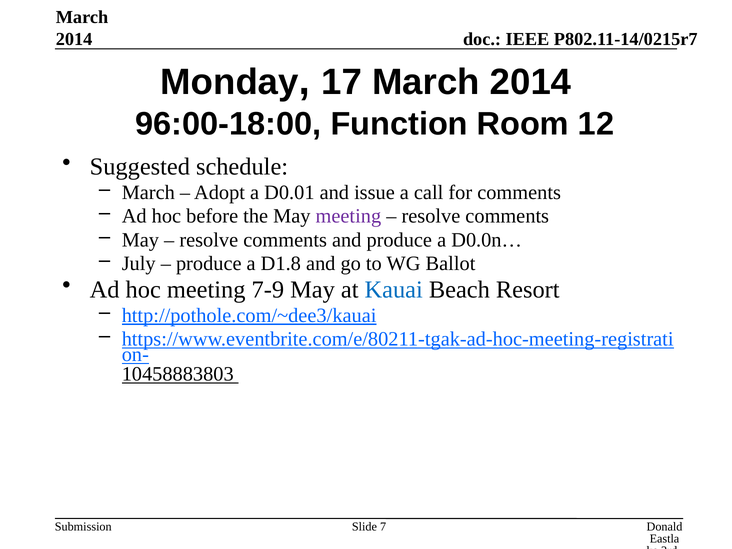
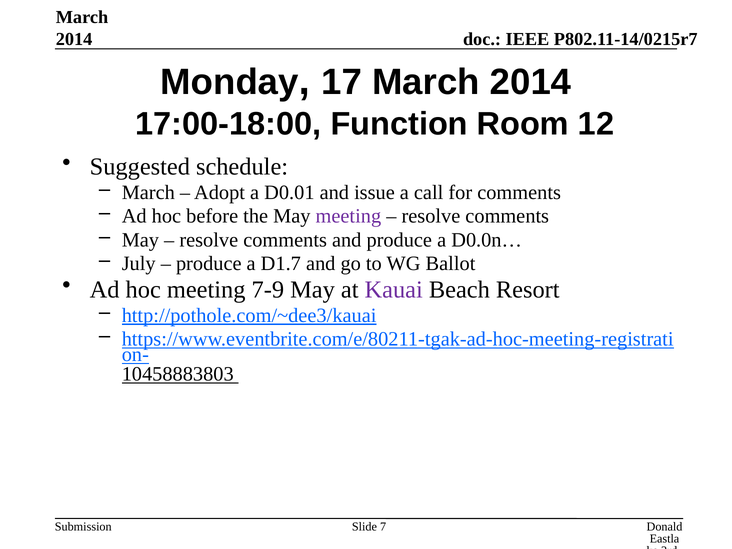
96:00-18:00: 96:00-18:00 -> 17:00-18:00 (228, 124)
D1.8: D1.8 -> D1.7 (281, 263)
Kauai colour: blue -> purple (394, 290)
